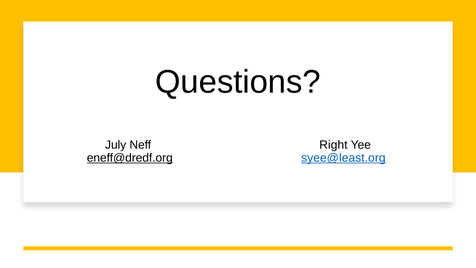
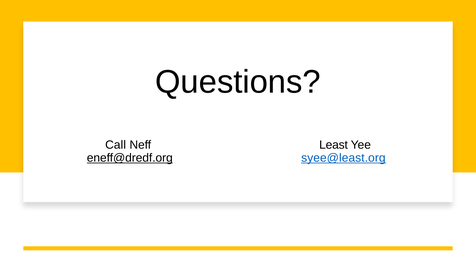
July: July -> Call (116, 145)
Right: Right -> Least (334, 145)
